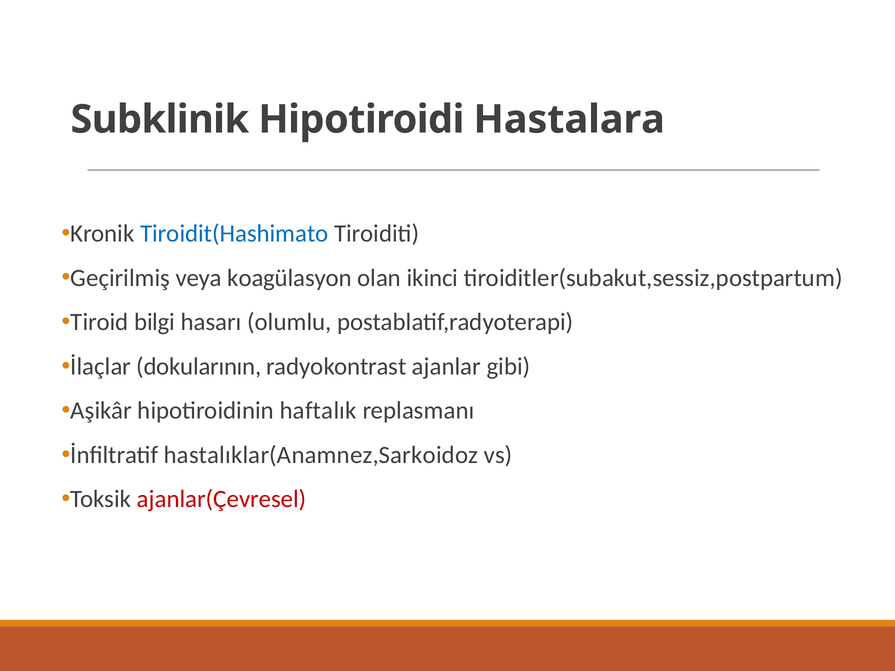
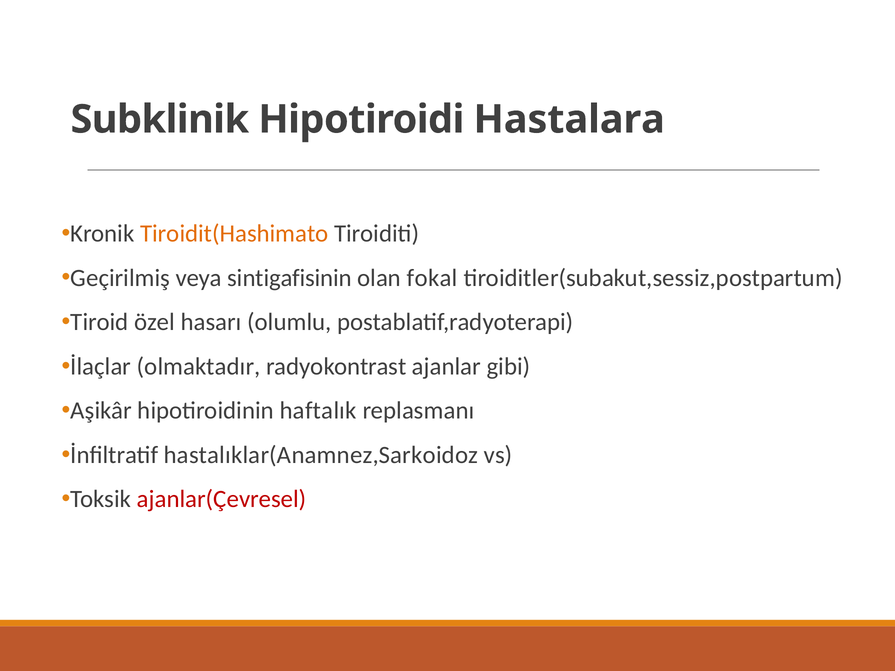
Tiroidit(Hashimato colour: blue -> orange (234, 234)
koagülasyon: koagülasyon -> sintigafisinin (290, 278)
ikinci: ikinci -> fokal (432, 278)
bilgi: bilgi -> özel (155, 322)
dokularının: dokularının -> olmaktadır (199, 366)
